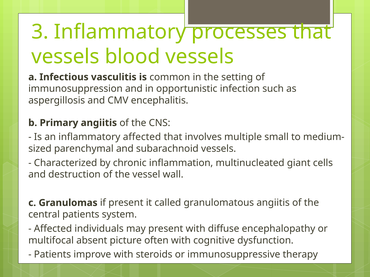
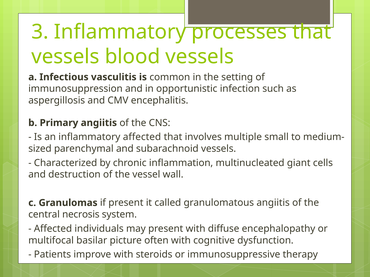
central patients: patients -> necrosis (81, 215)
absent: absent -> basilar (92, 241)
